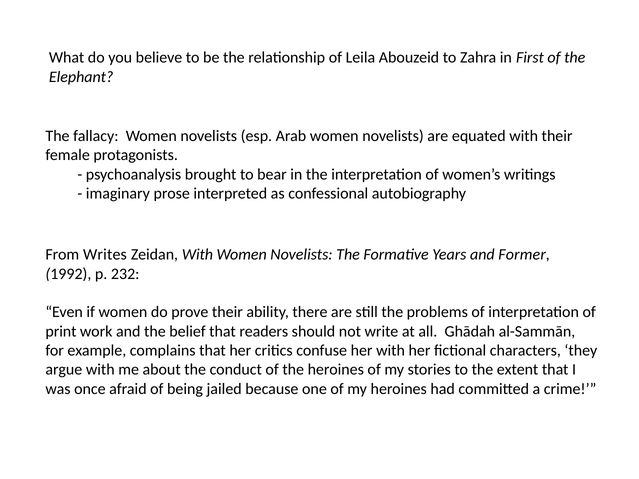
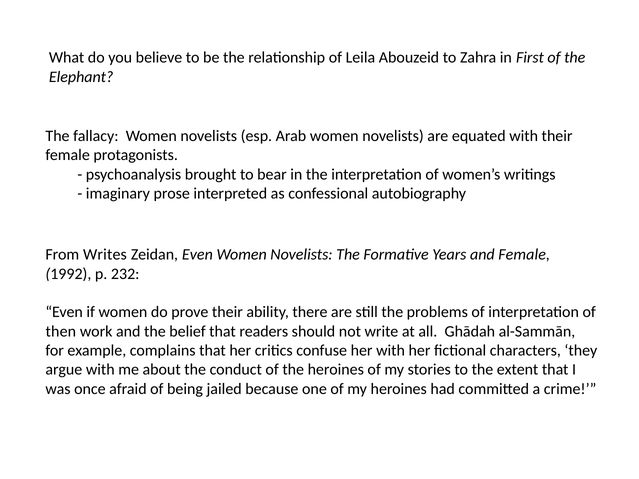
Zeidan With: With -> Even (197, 255)
and Former: Former -> Female (524, 255)
print: print -> then (61, 331)
